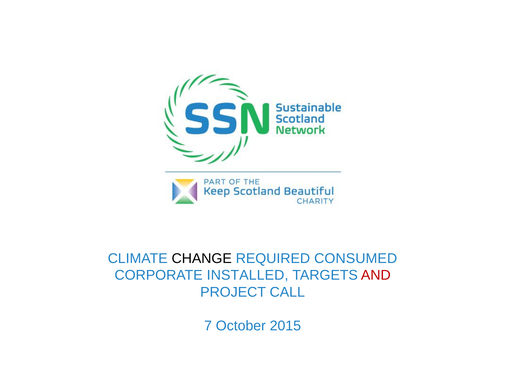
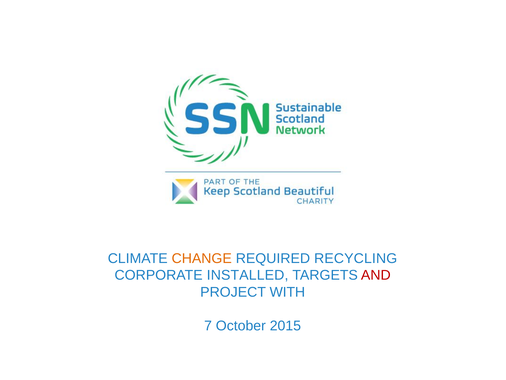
CHANGE colour: black -> orange (202, 258)
CONSUMED: CONSUMED -> RECYCLING (356, 258)
CALL: CALL -> WITH (287, 292)
